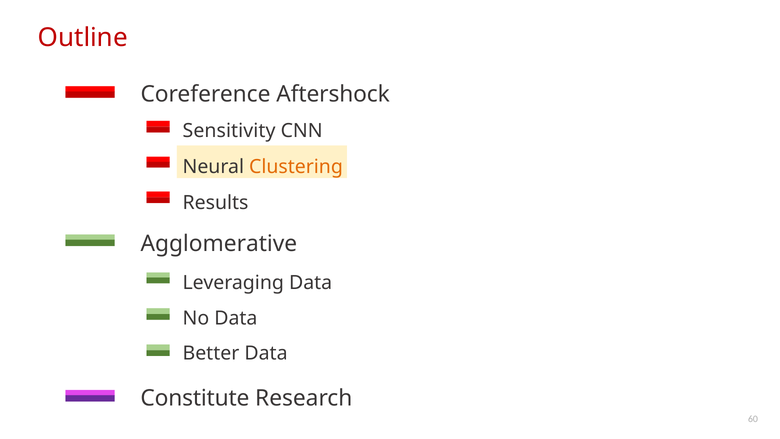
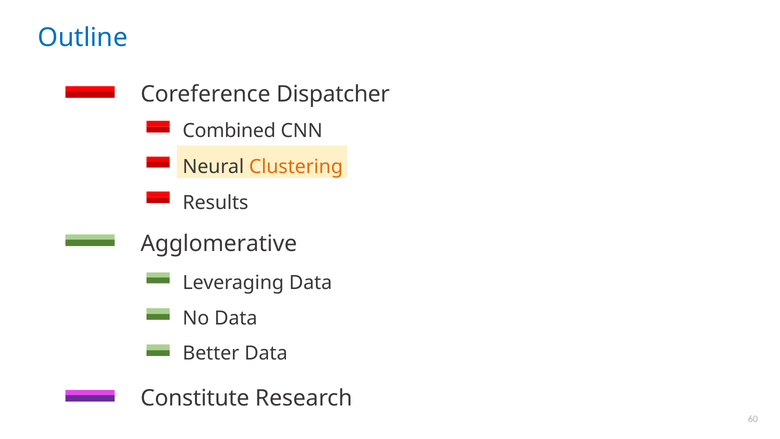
Outline colour: red -> blue (83, 38)
Aftershock: Aftershock -> Dispatcher (333, 94)
Sensitivity: Sensitivity -> Combined (229, 131)
